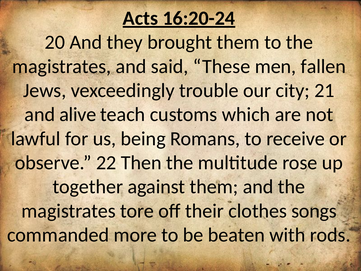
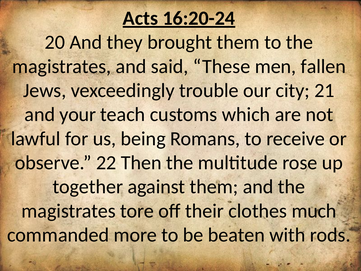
alive: alive -> your (78, 114)
songs: songs -> much (314, 211)
